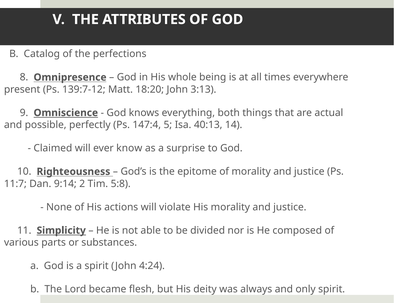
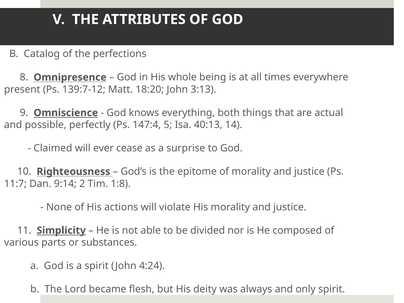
know: know -> cease (129, 148)
5:8: 5:8 -> 1:8 (121, 184)
